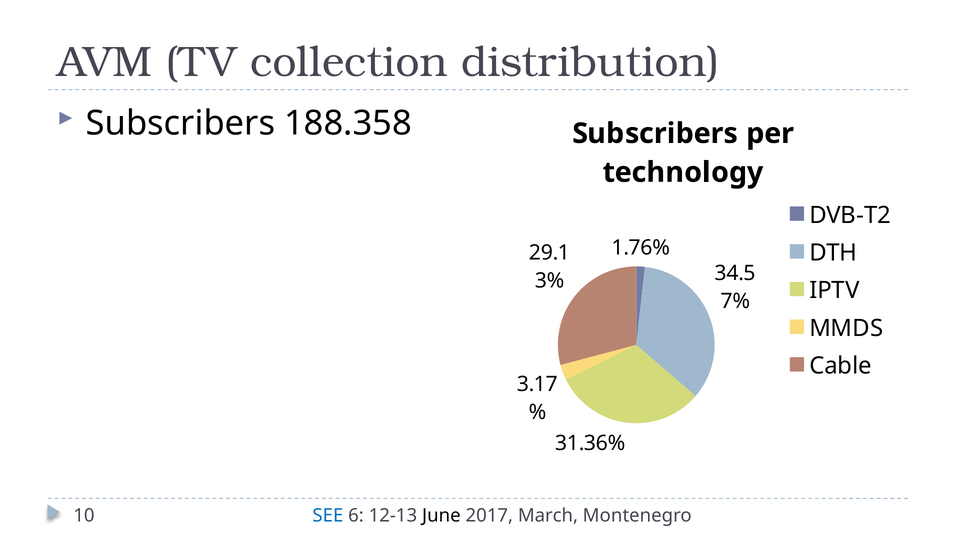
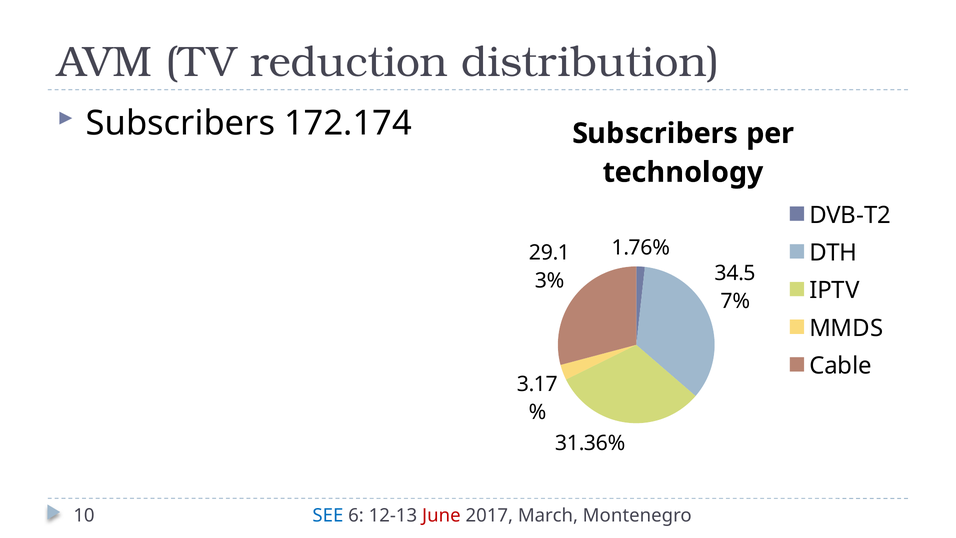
collection: collection -> reduction (349, 62)
188.358: 188.358 -> 172.174 (348, 123)
June colour: black -> red (441, 516)
